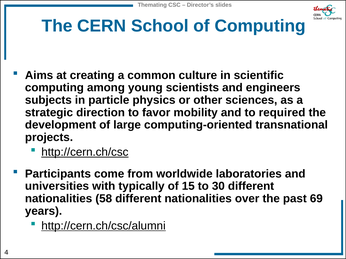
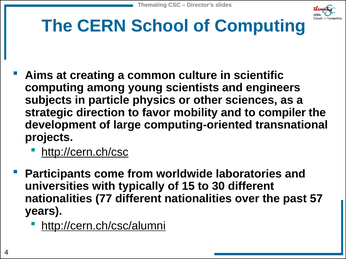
required: required -> compiler (282, 113)
58: 58 -> 77 (104, 199)
69: 69 -> 57 (316, 199)
